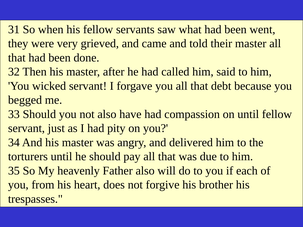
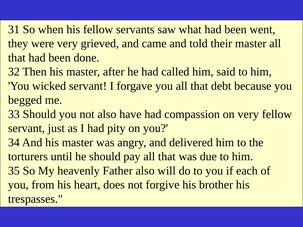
on until: until -> very (248, 114)
